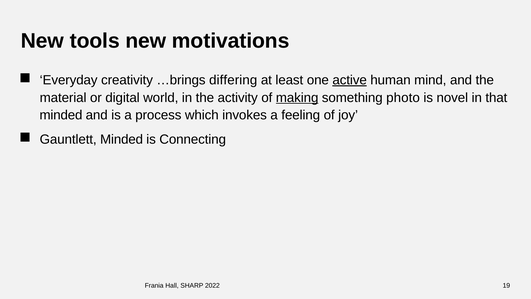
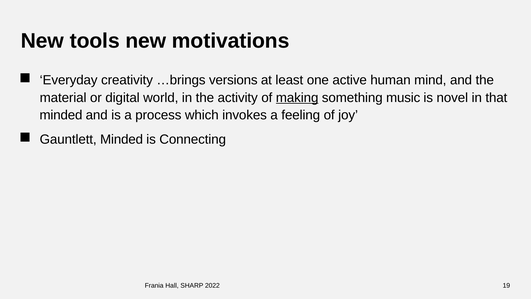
differing: differing -> versions (233, 80)
active underline: present -> none (350, 80)
photo: photo -> music (403, 98)
